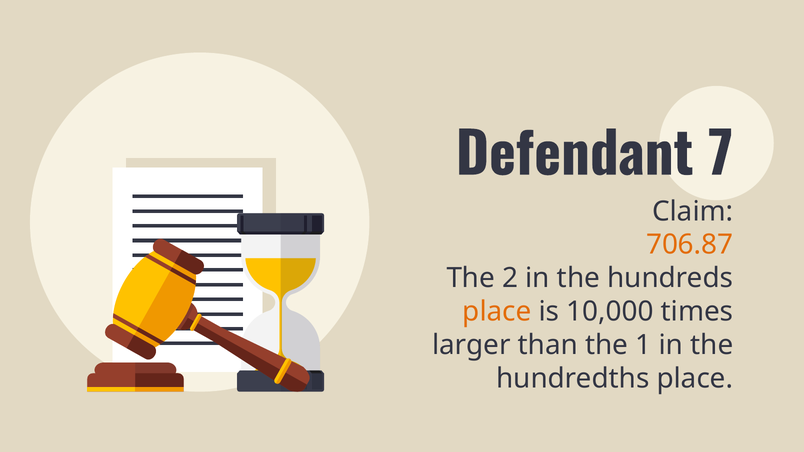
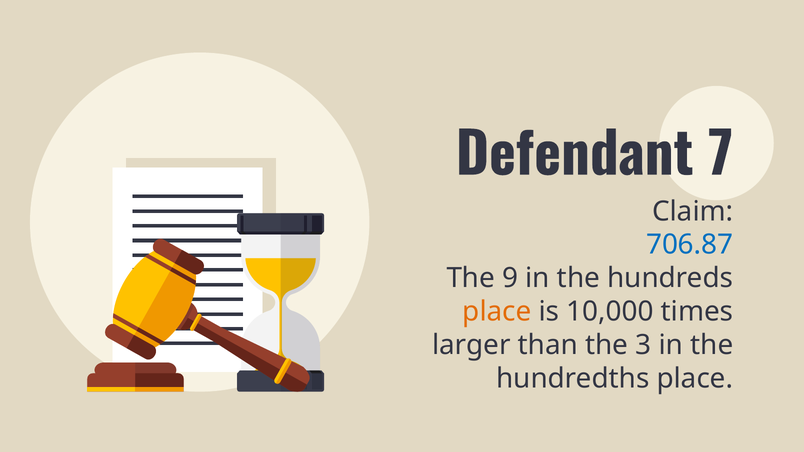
706.87 colour: orange -> blue (690, 245)
2: 2 -> 9 (510, 278)
1: 1 -> 3 (643, 345)
